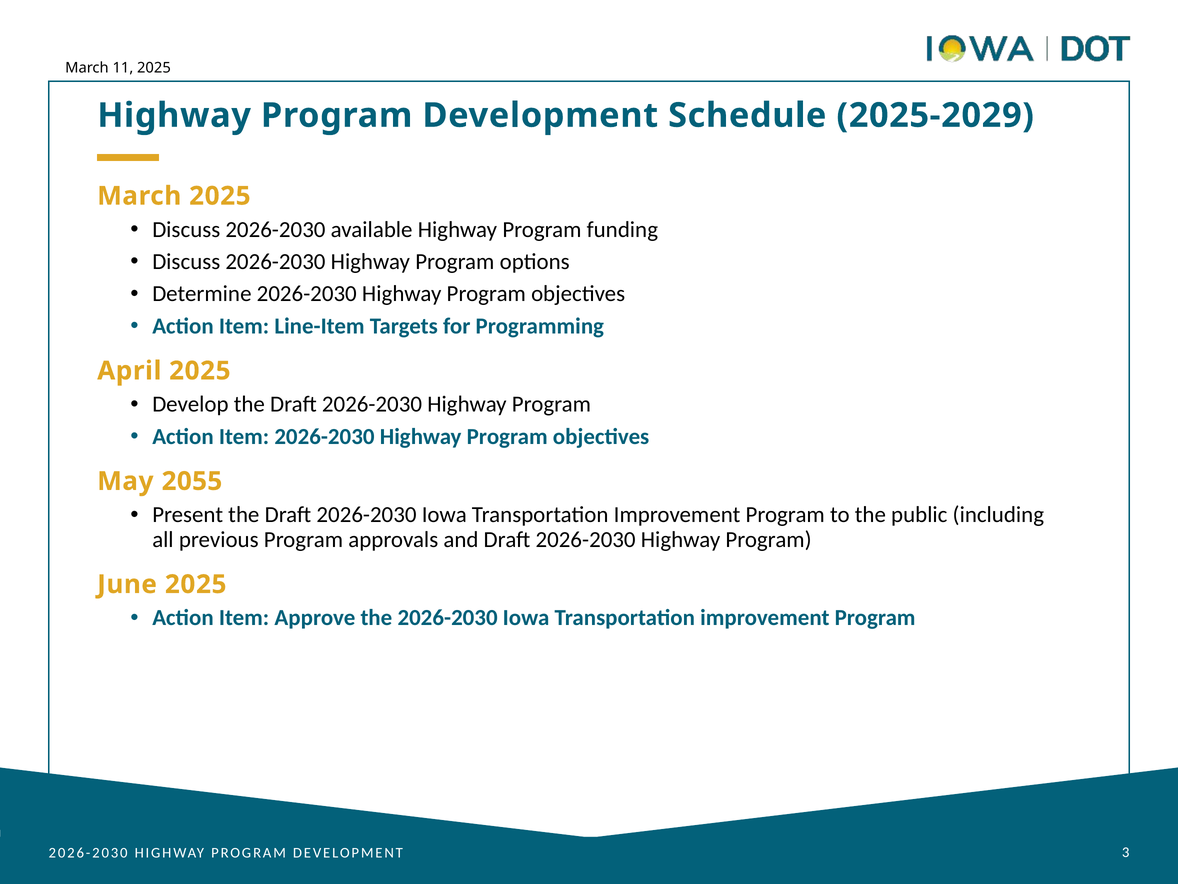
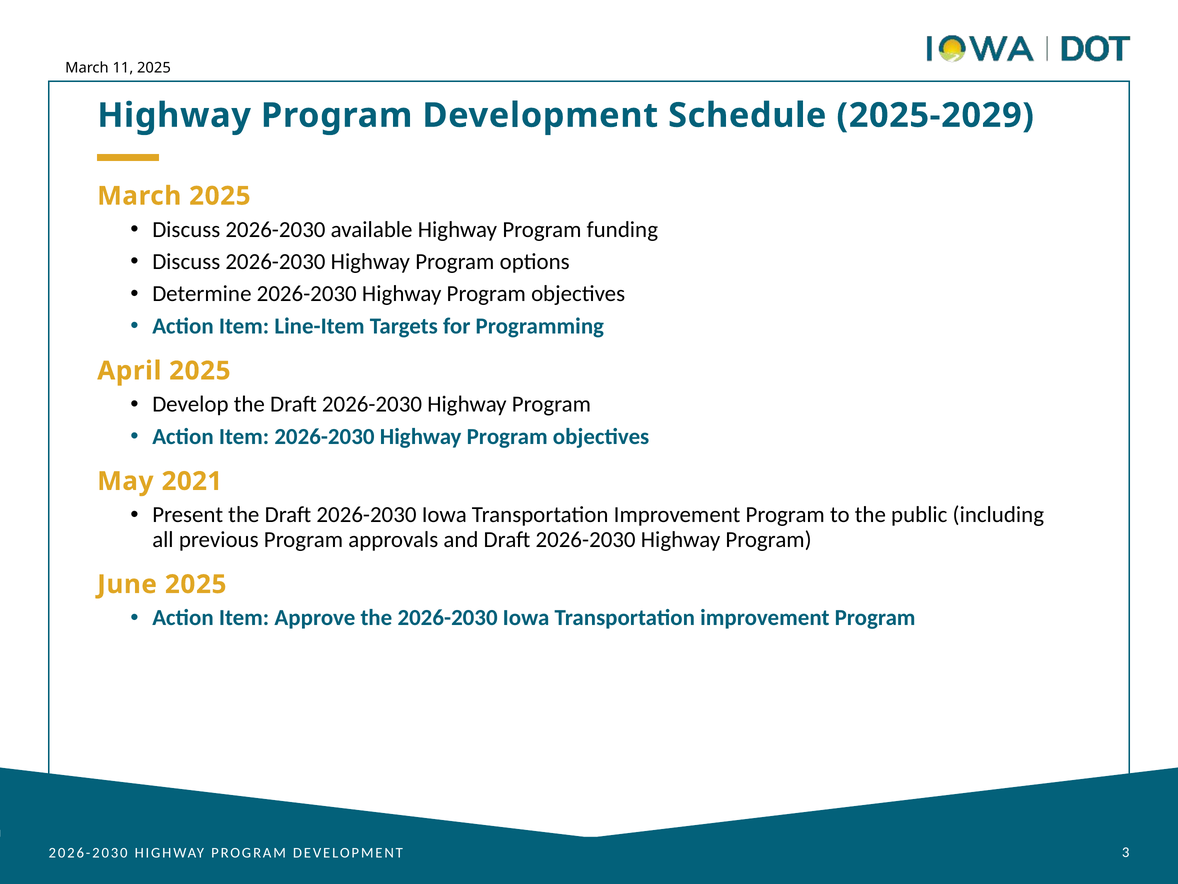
2055: 2055 -> 2021 (192, 481)
